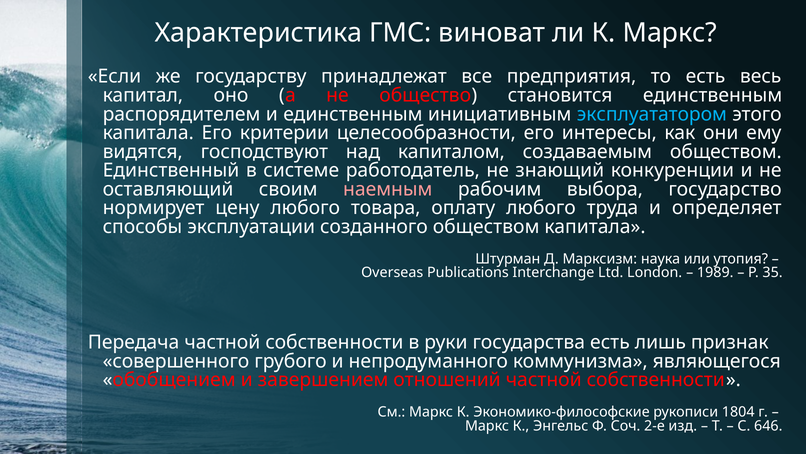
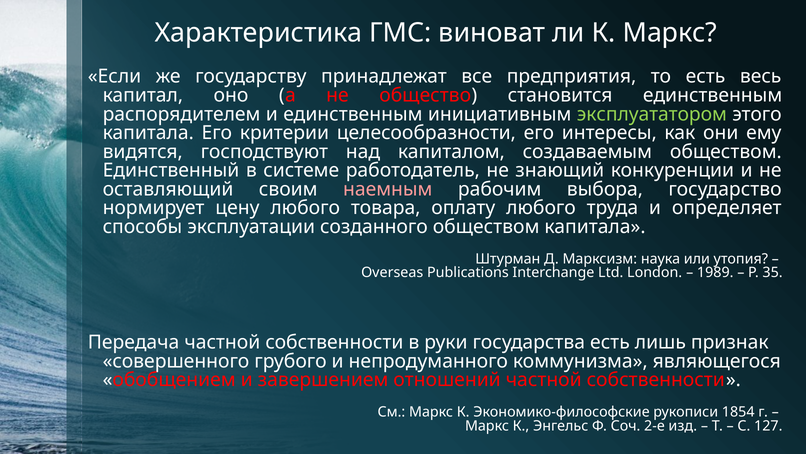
эксплуататором colour: light blue -> light green (652, 114)
1804: 1804 -> 1854 (738, 411)
646: 646 -> 127 (768, 425)
